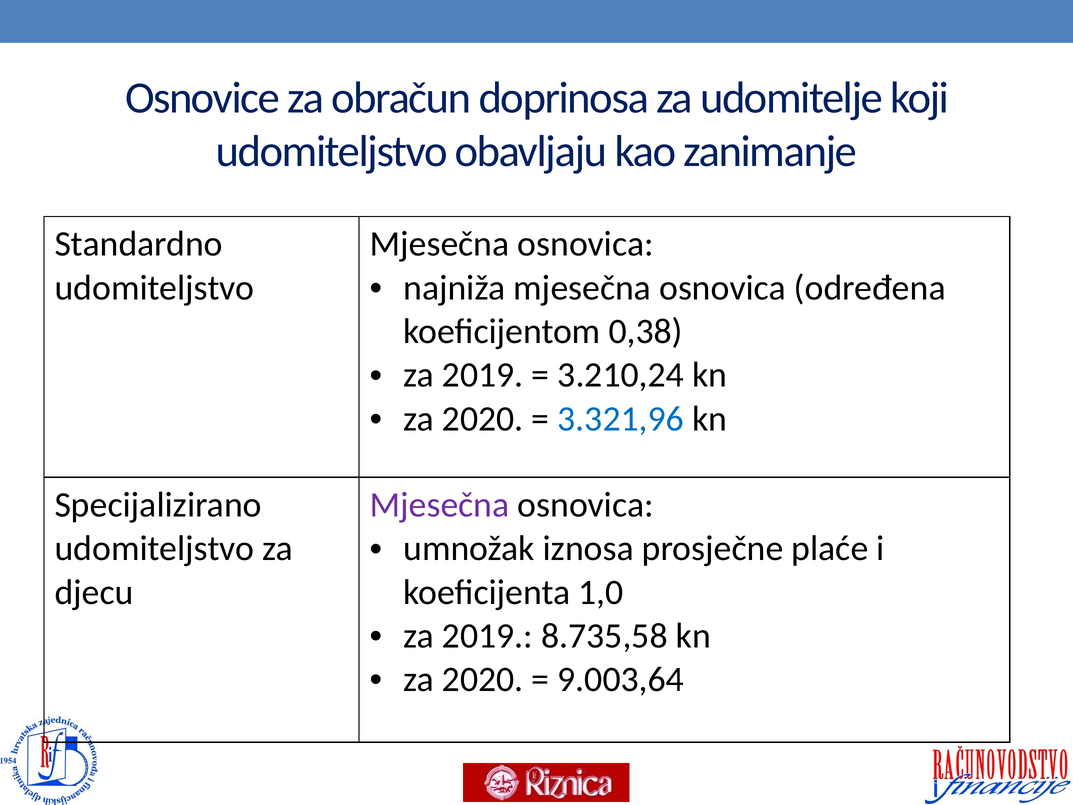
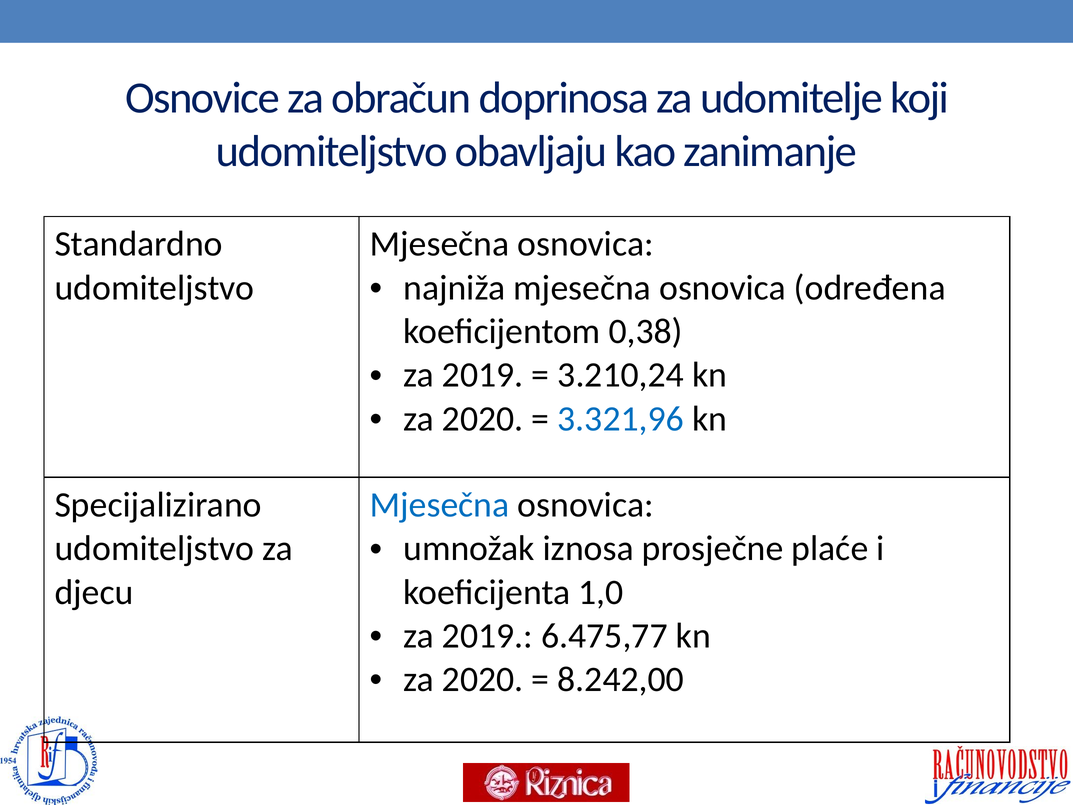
Mjesečna colour: purple -> blue (440, 505)
8.735,58: 8.735,58 -> 6.475,77 (604, 636)
9.003,64: 9.003,64 -> 8.242,00 (621, 679)
